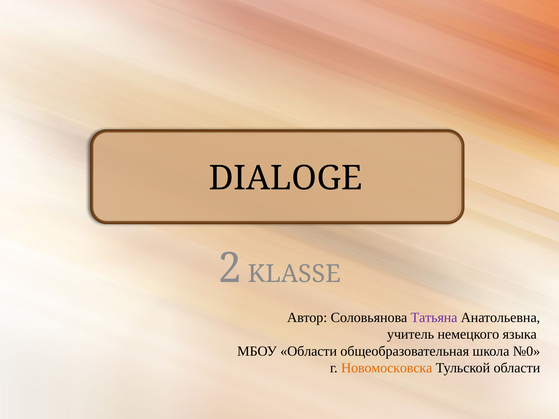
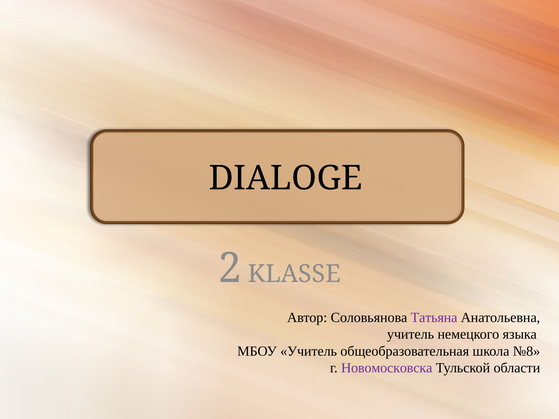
МБОУ Области: Области -> Учитель (309, 351)
№0: №0 -> №8 (527, 351)
Новомосковска colour: orange -> purple (387, 368)
